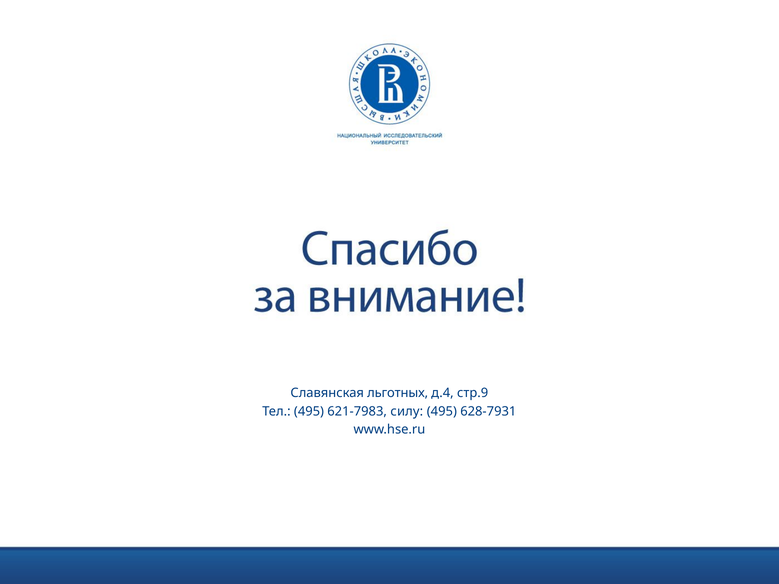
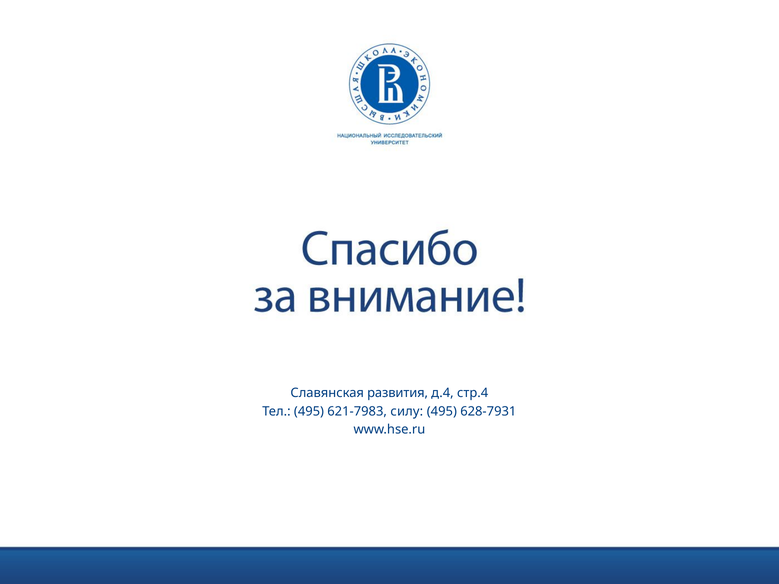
льготных: льготных -> развития (398, 393)
стр.9: стр.9 -> стр.4 (473, 393)
